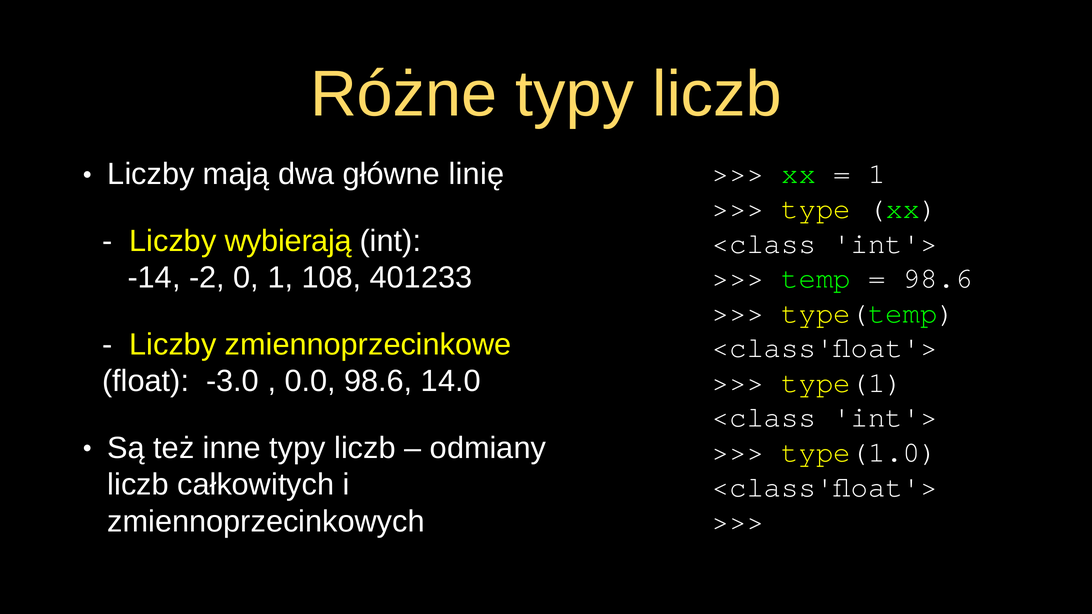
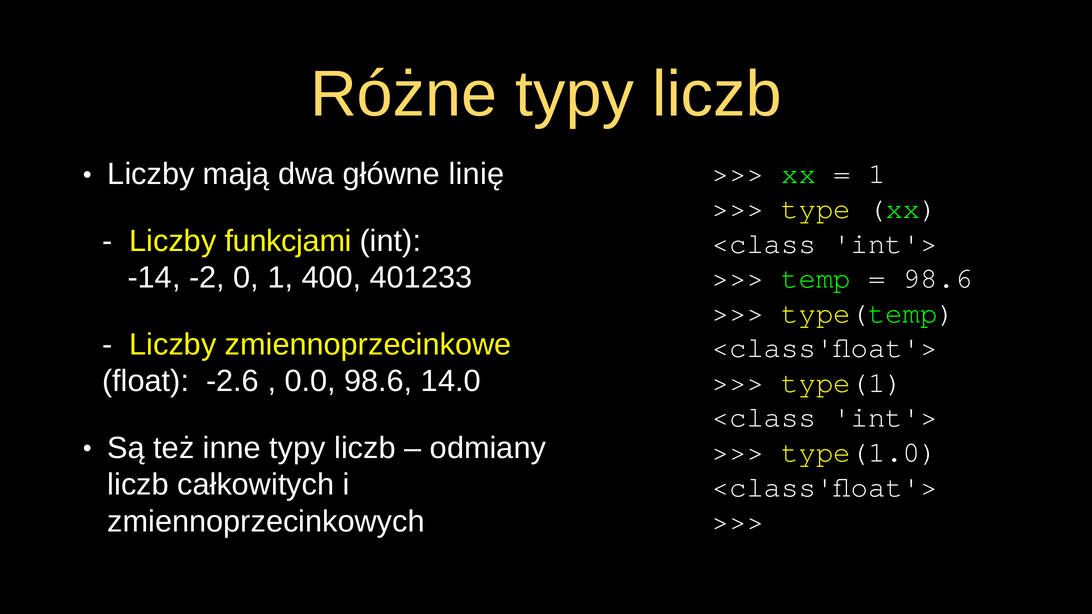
wybierają: wybierają -> funkcjami (288, 241)
108: 108 -> 400 (331, 278)
-3.0: -3.0 -> -2.6 (233, 381)
